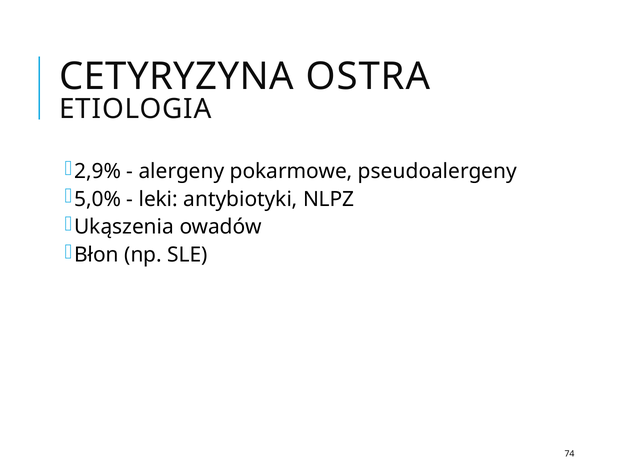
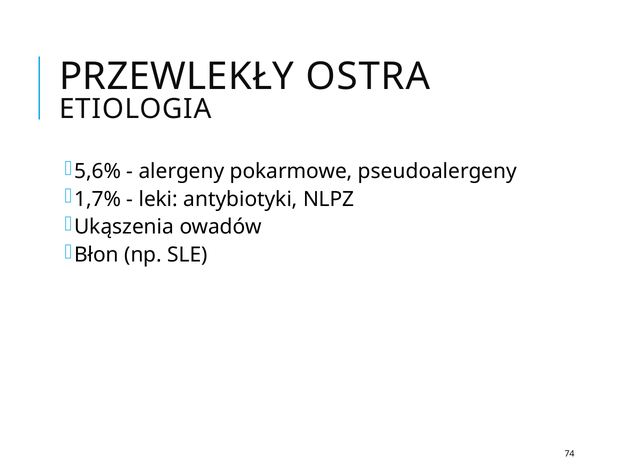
CETYRYZYNA: CETYRYZYNA -> PRZEWLEKŁY (177, 77)
2,9%: 2,9% -> 5,6% (98, 171)
5,0%: 5,0% -> 1,7% (98, 199)
